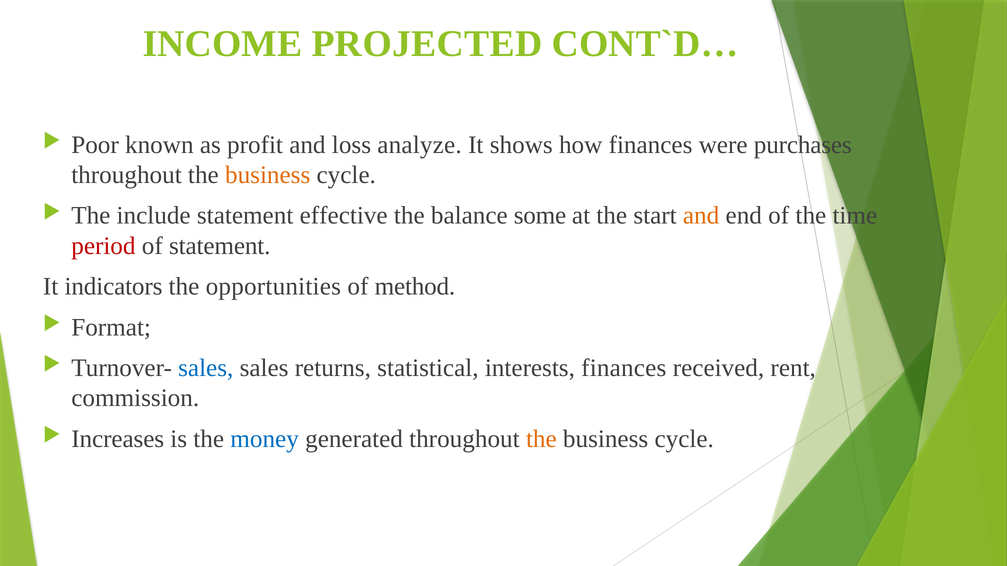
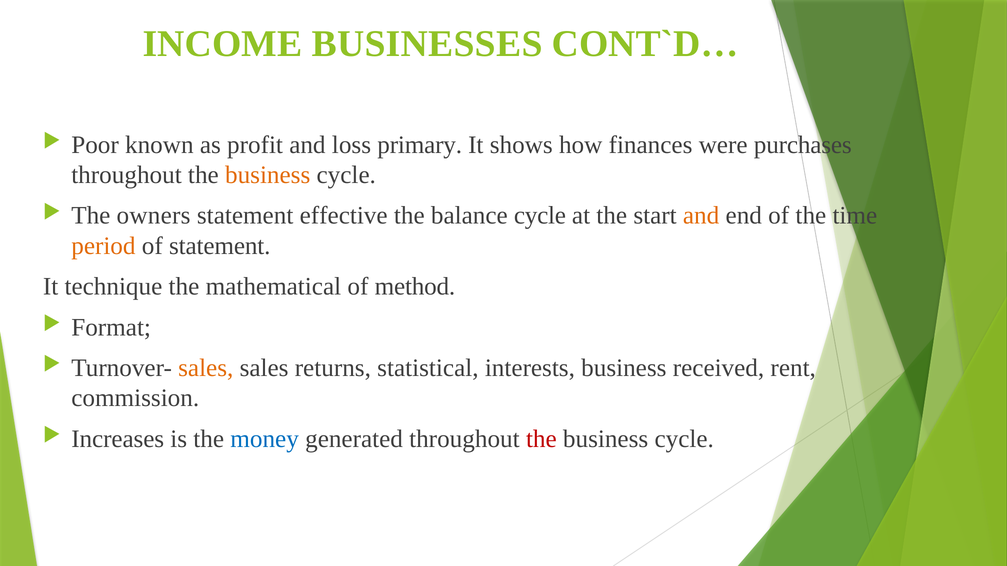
PROJECTED: PROJECTED -> BUSINESSES (427, 44)
analyze: analyze -> primary (420, 145)
include: include -> owners (154, 216)
balance some: some -> cycle (540, 216)
period colour: red -> orange (103, 246)
indicators: indicators -> technique (113, 287)
opportunities: opportunities -> mathematical (273, 287)
sales colour: blue -> orange (206, 368)
interests finances: finances -> business (624, 368)
the colour: orange -> red (541, 439)
